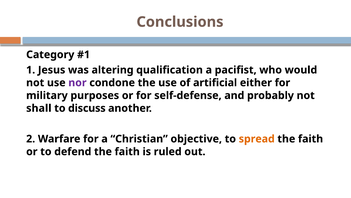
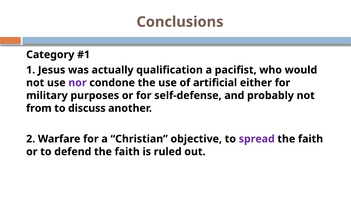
altering: altering -> actually (113, 70)
shall: shall -> from (39, 108)
spread colour: orange -> purple (257, 139)
